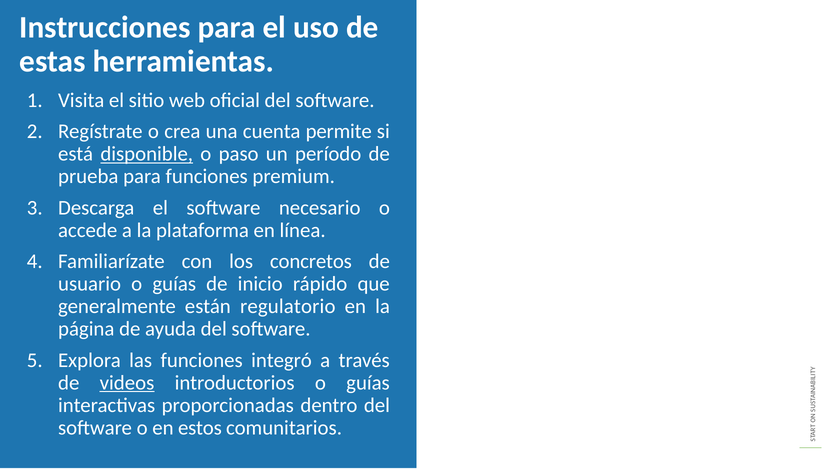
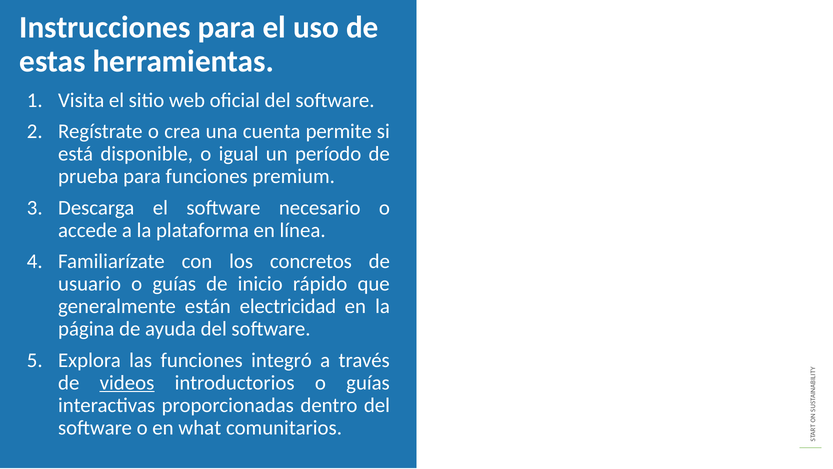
disponible underline: present -> none (147, 154)
paso: paso -> igual (239, 154)
regulatorio: regulatorio -> electricidad (288, 306)
estos: estos -> what (200, 427)
